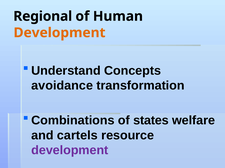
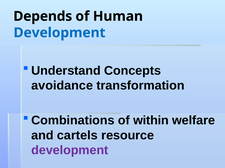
Regional: Regional -> Depends (43, 16)
Development colour: orange -> blue (59, 33)
states: states -> within (151, 121)
